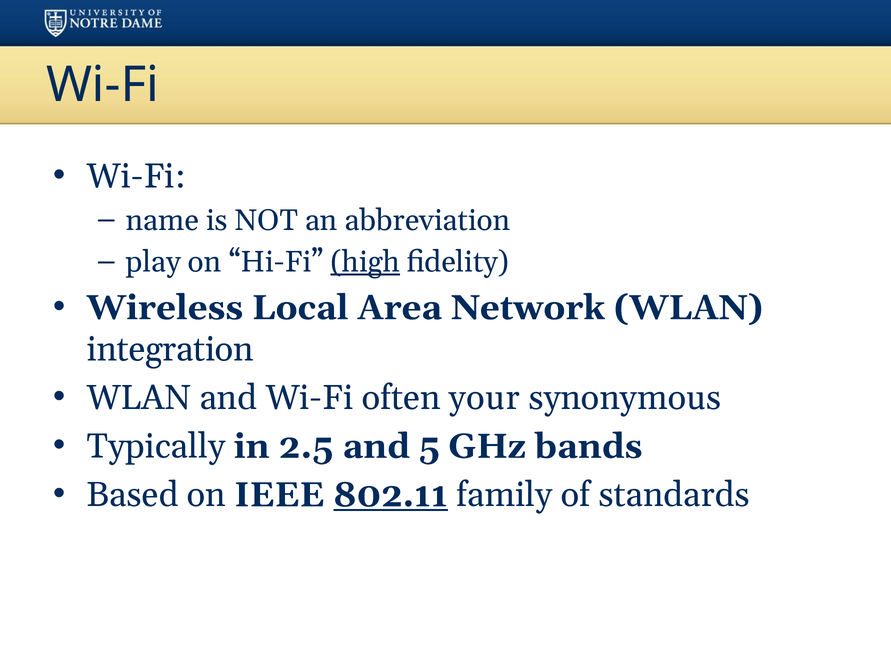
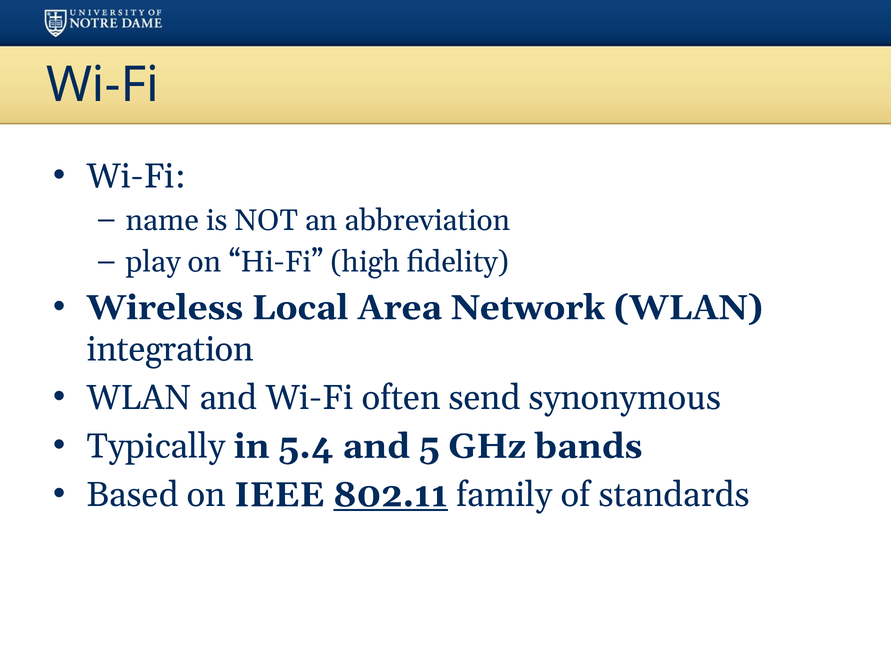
high underline: present -> none (365, 262)
your: your -> send (485, 398)
2.5: 2.5 -> 5.4 (306, 447)
